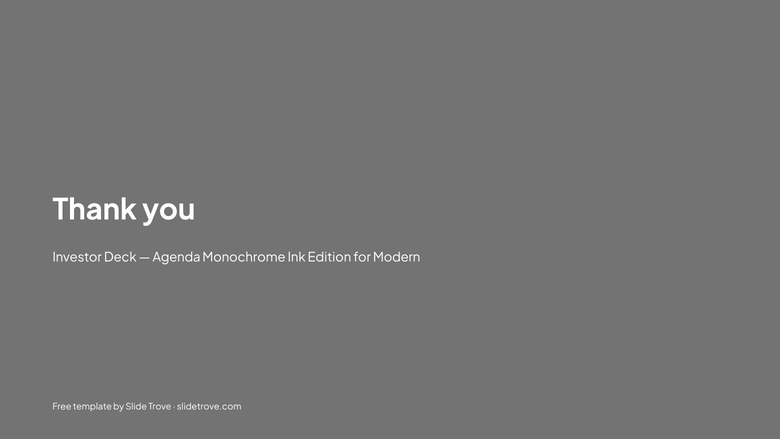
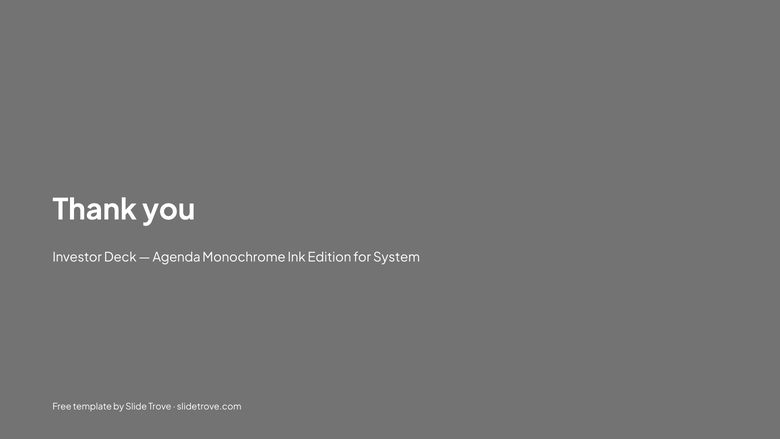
Modern: Modern -> System (397, 257)
